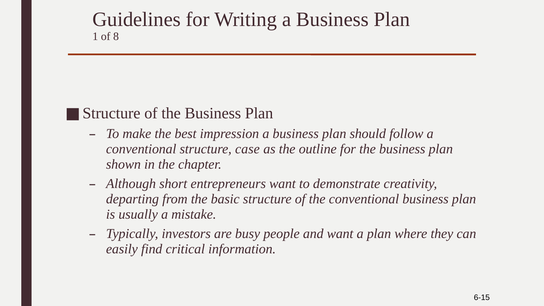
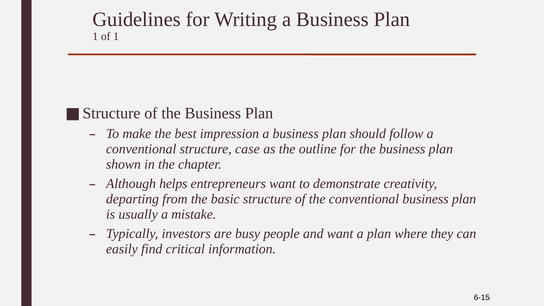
of 8: 8 -> 1 (116, 37)
short: short -> helps (173, 184)
